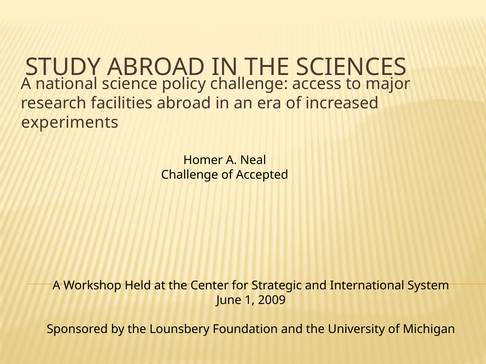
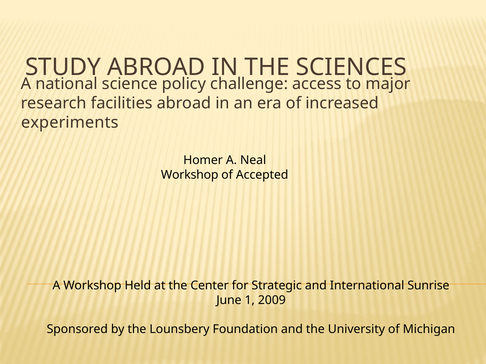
Challenge: Challenge -> Workshop (190, 175)
System: System -> Sunrise (428, 286)
